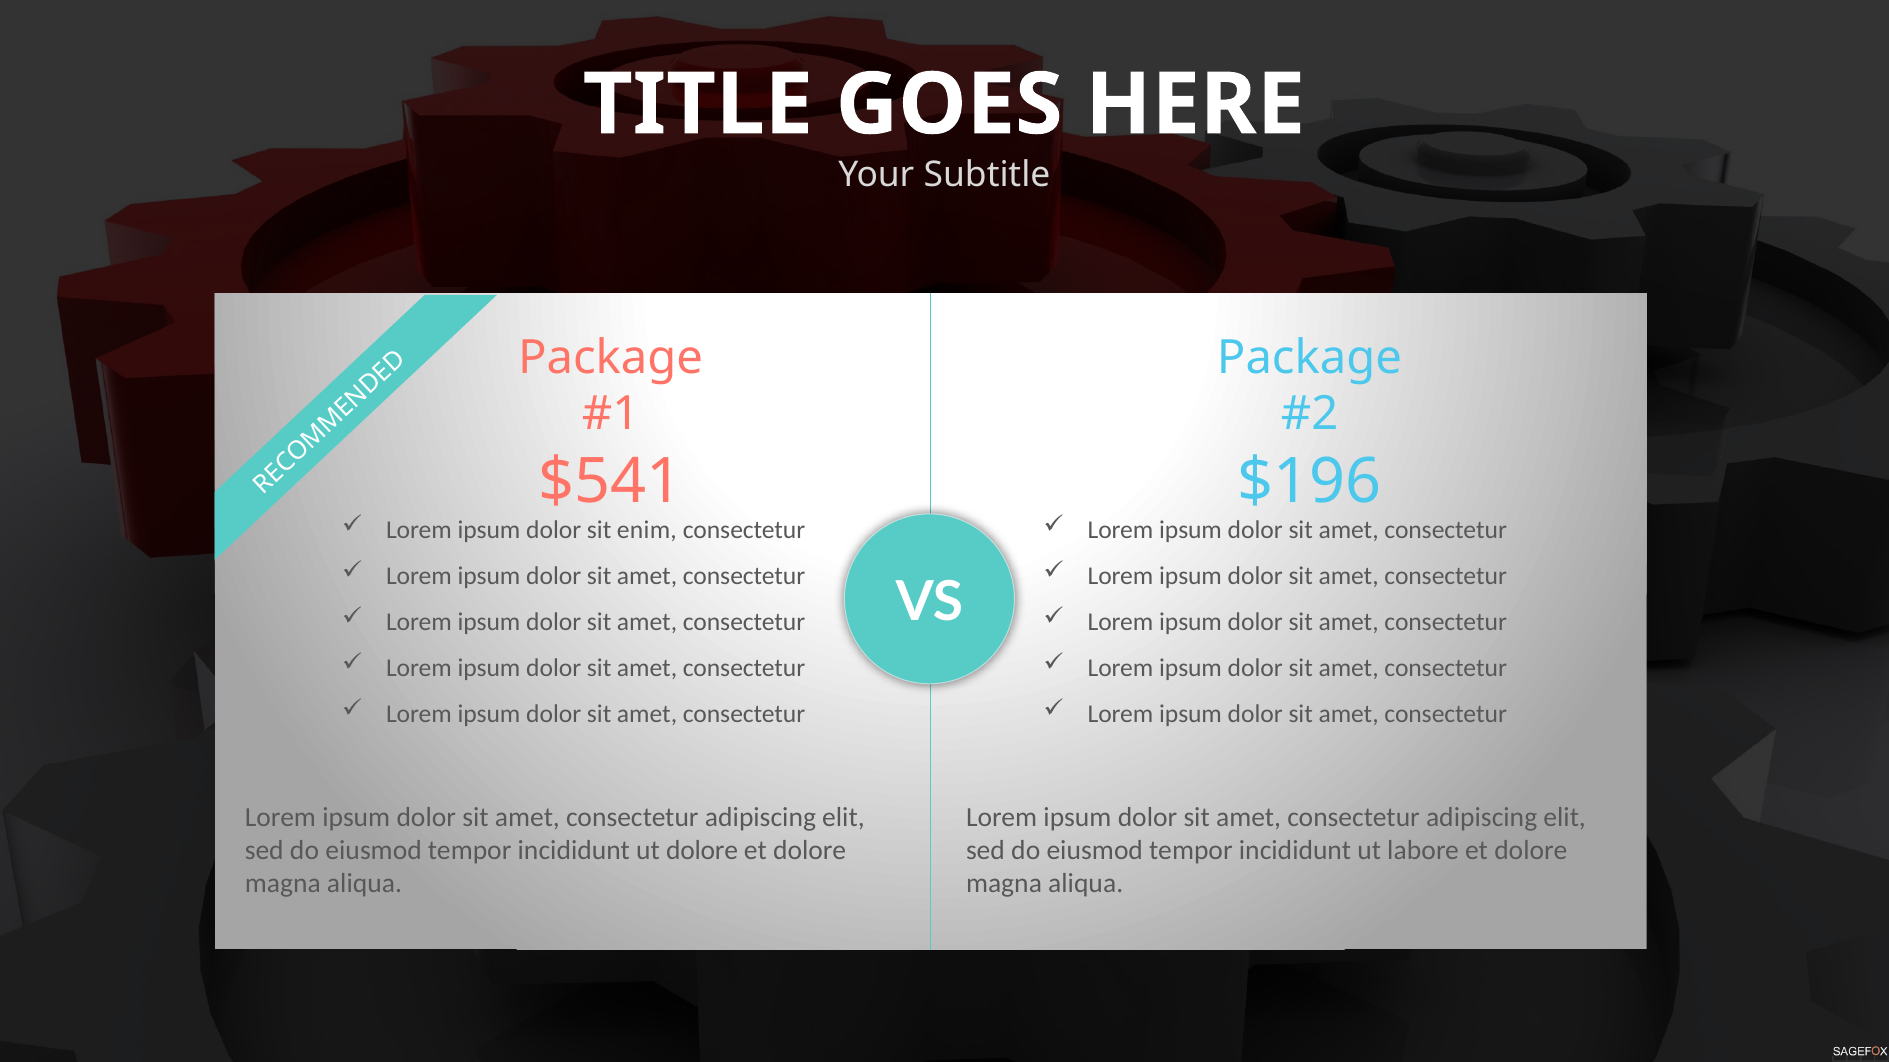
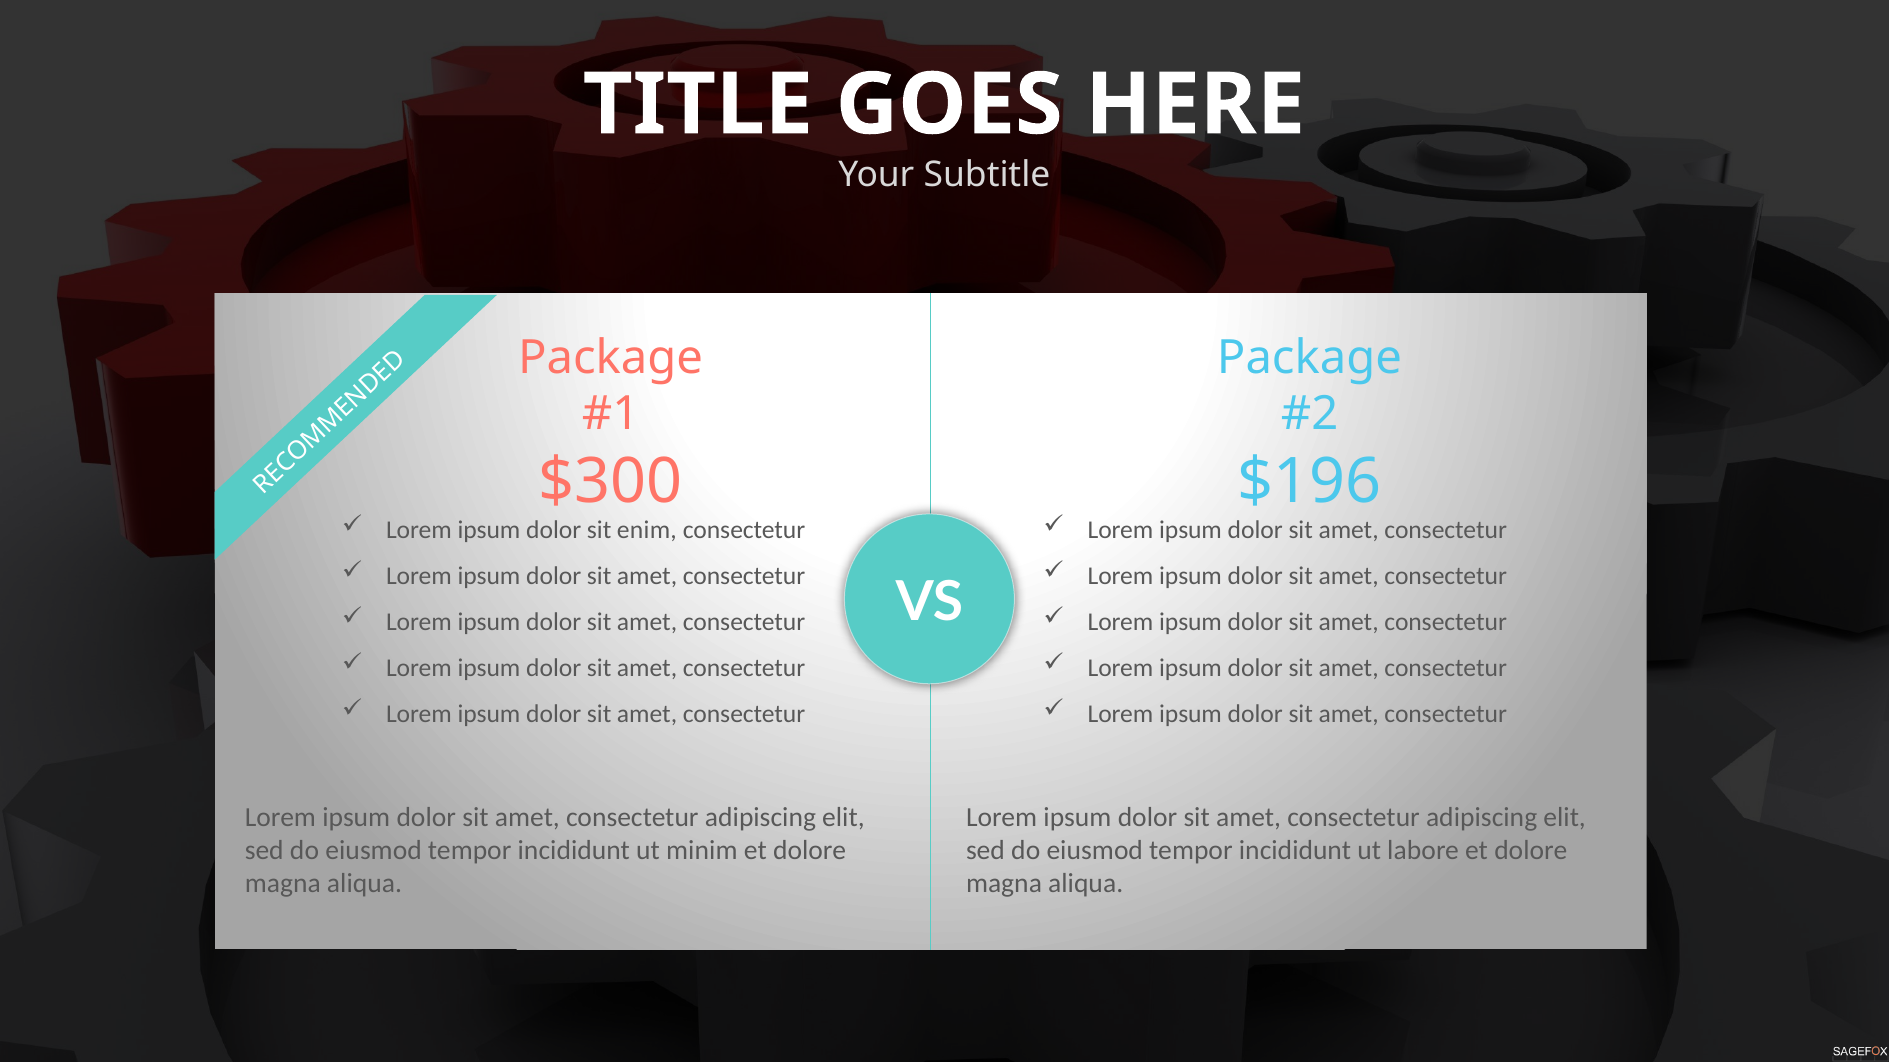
$541: $541 -> $300 (611, 482)
ut dolore: dolore -> minim (702, 851)
